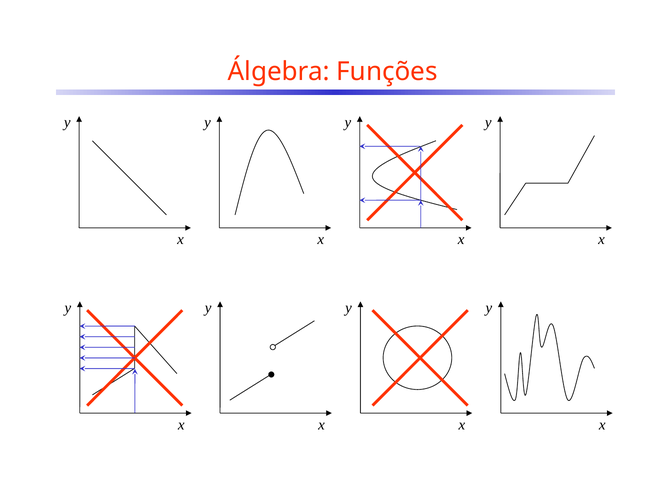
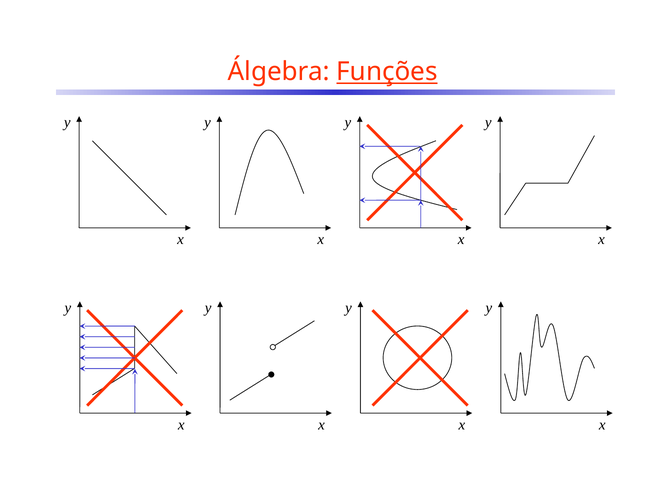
Funções underline: none -> present (387, 72)
